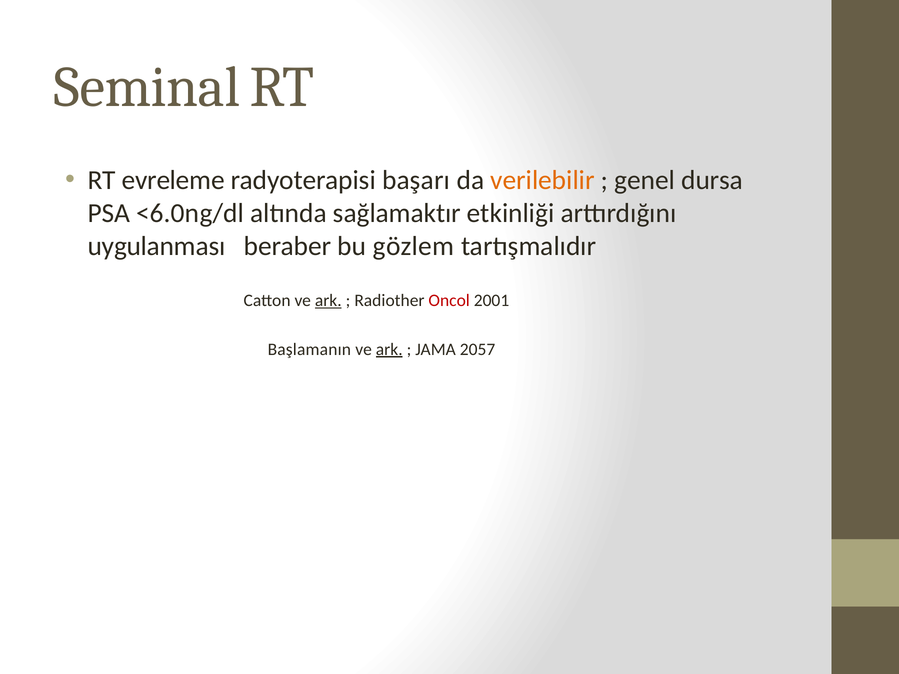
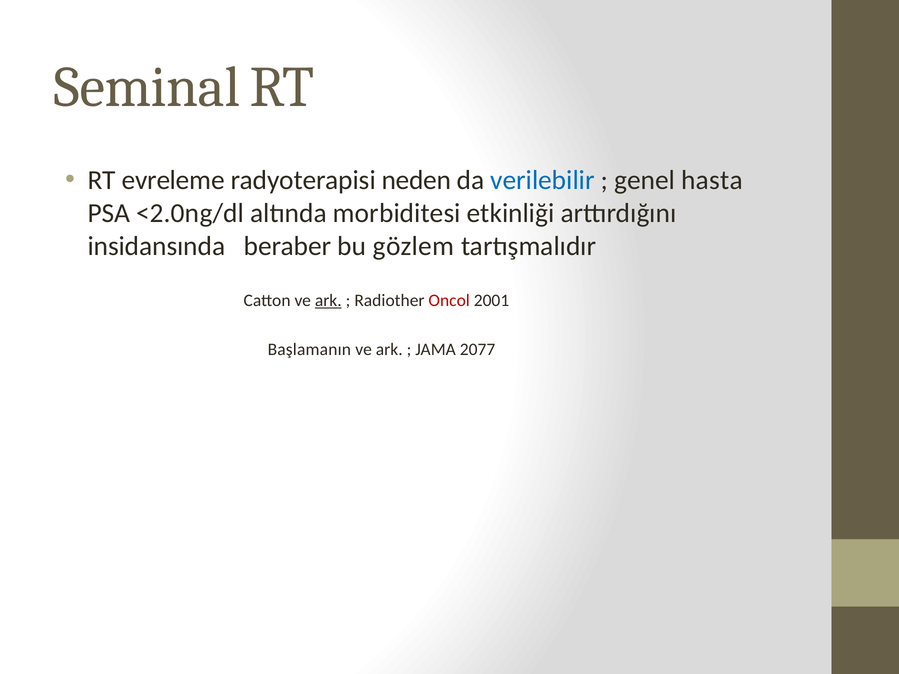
başarı: başarı -> neden (416, 180)
verilebilir colour: orange -> blue (543, 180)
dursa: dursa -> hasta (712, 180)
<6.0ng/dl: <6.0ng/dl -> <2.0ng/dl (190, 213)
sağlamaktır: sağlamaktır -> morbiditesi (397, 213)
uygulanması: uygulanması -> insidansında (156, 246)
ark underline: present -> none (389, 349)
2057: 2057 -> 2077 (478, 349)
